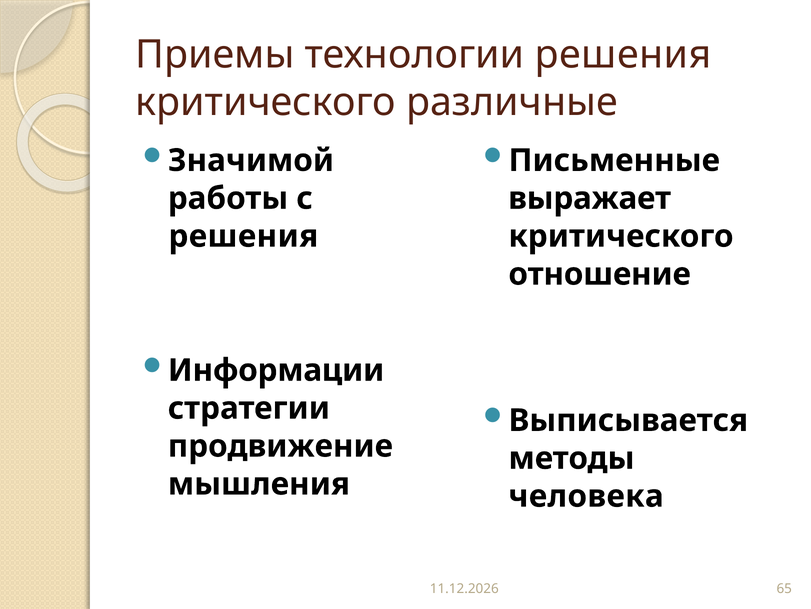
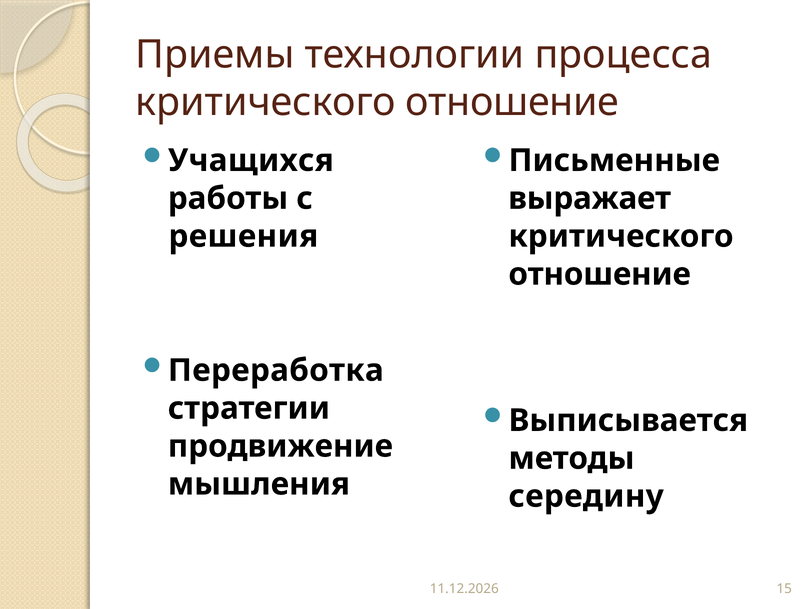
технологии решения: решения -> процесса (623, 55)
различные: различные -> отношение (512, 102)
Значимой: Значимой -> Учащихся (251, 160)
Информации: Информации -> Переработка (276, 370)
человека: человека -> середину (586, 496)
65: 65 -> 15 (784, 588)
